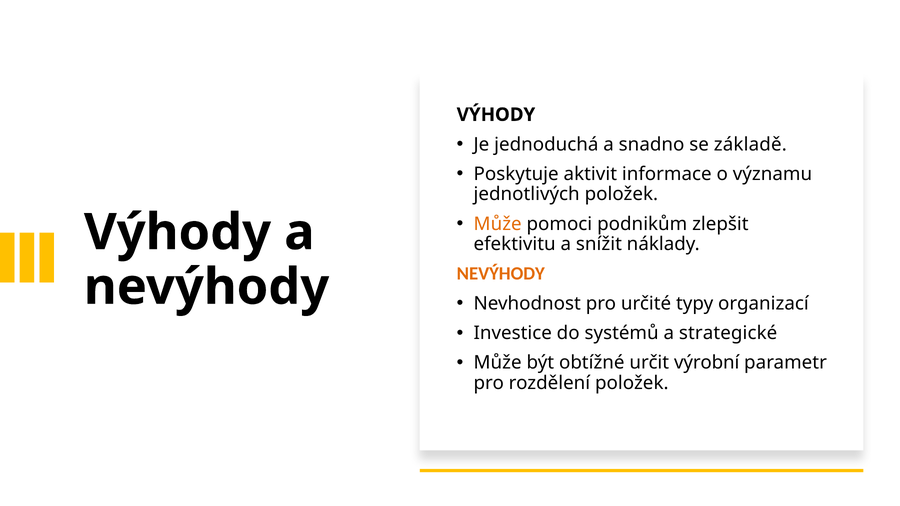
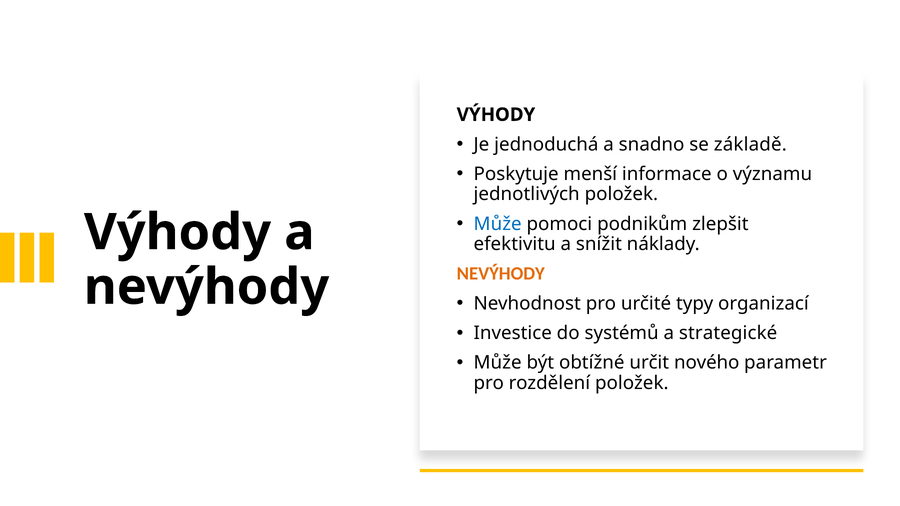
aktivit: aktivit -> menší (590, 174)
Může colour: orange -> blue (498, 224)
výrobní: výrobní -> nového (707, 363)
